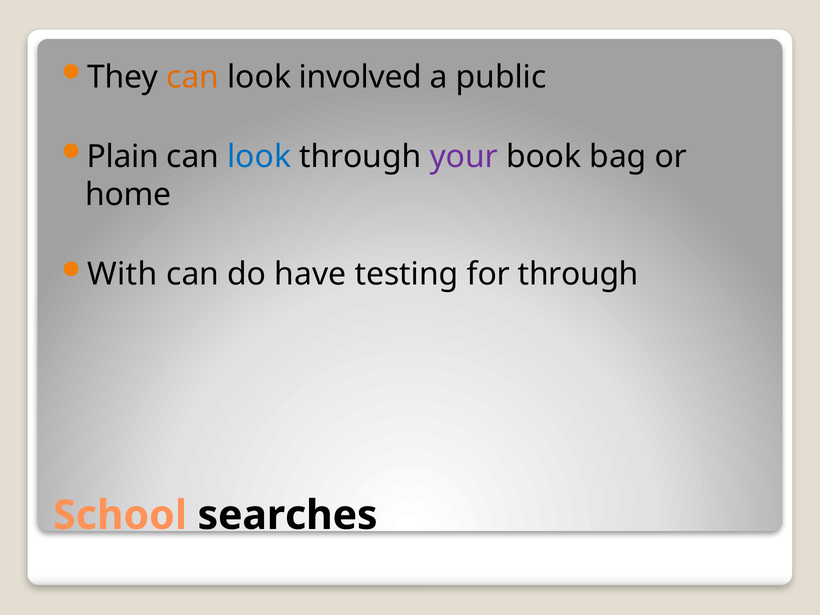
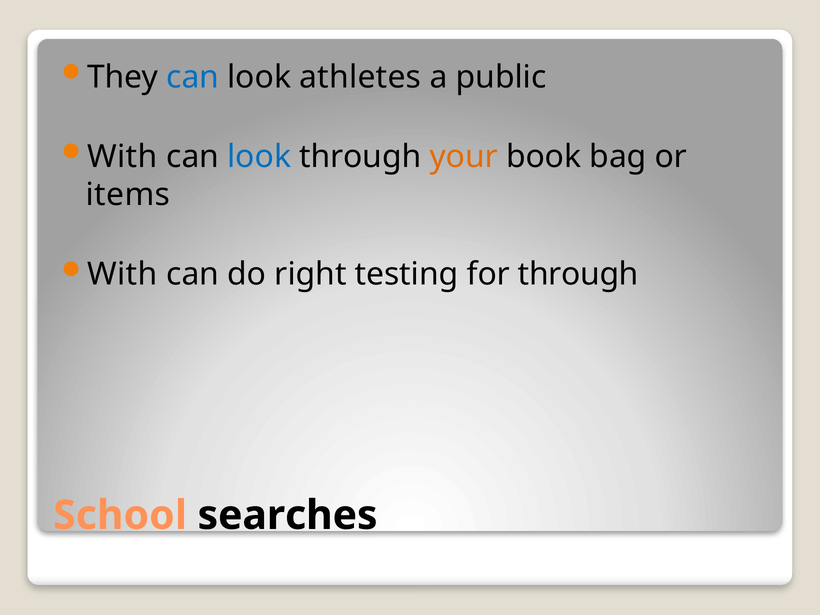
can colour: orange -> blue (193, 77)
involved: involved -> athletes (360, 77)
Plain: Plain -> With (122, 157)
your colour: purple -> orange (464, 157)
home: home -> items (128, 195)
have: have -> right (310, 274)
